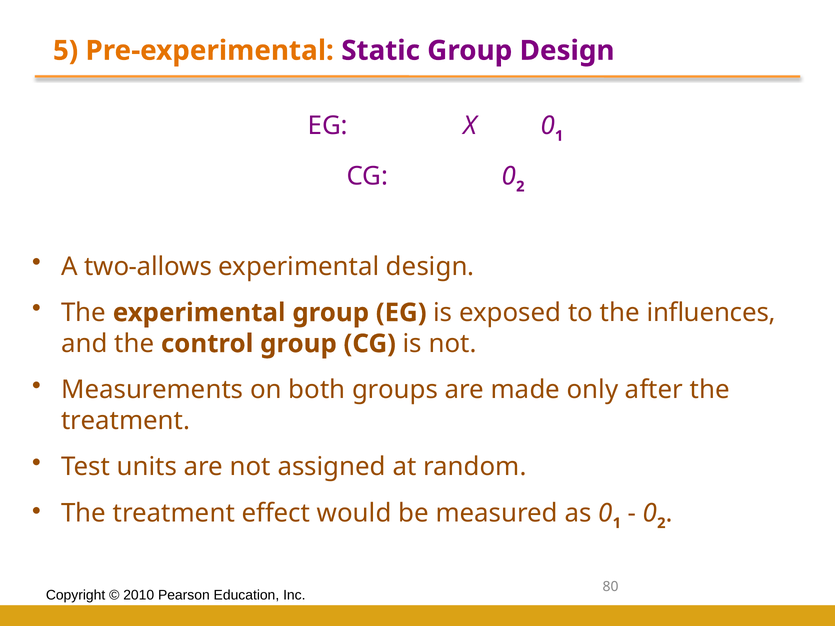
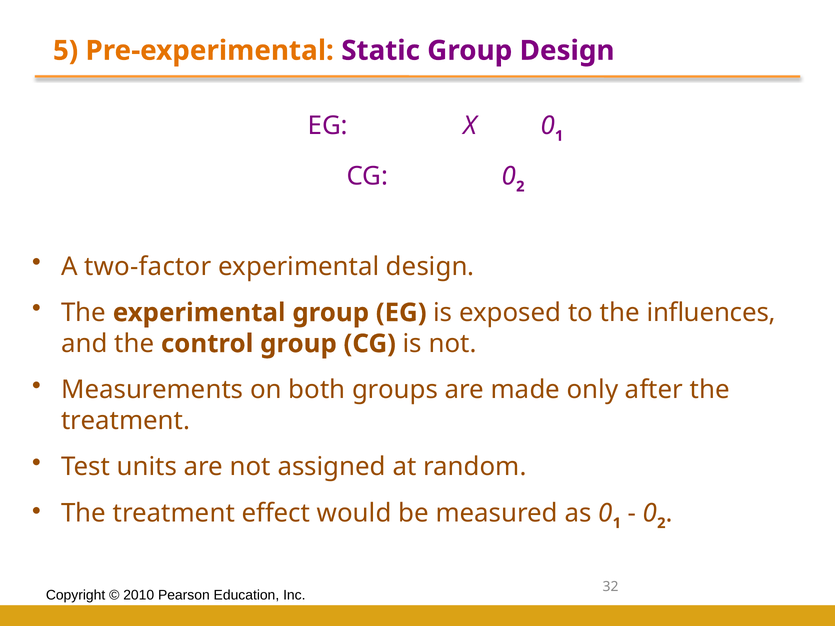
two-allows: two-allows -> two-factor (148, 267)
80: 80 -> 32 (611, 587)
